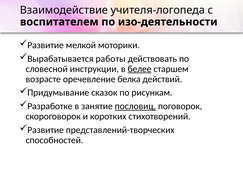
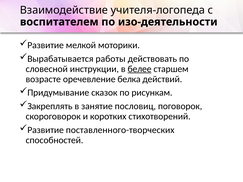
Разработке: Разработке -> Закреплять (50, 106)
пословиц underline: present -> none (135, 106)
представлений-творческих: представлений-творческих -> поставленного-творческих (120, 130)
